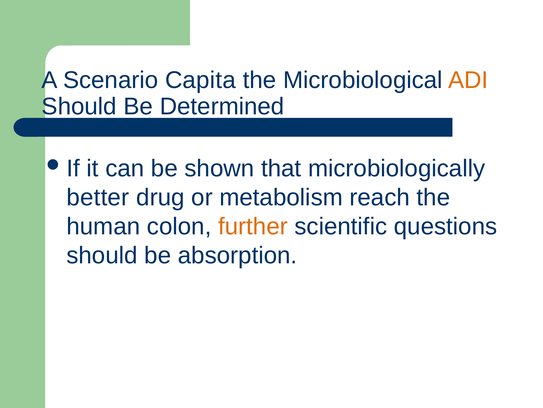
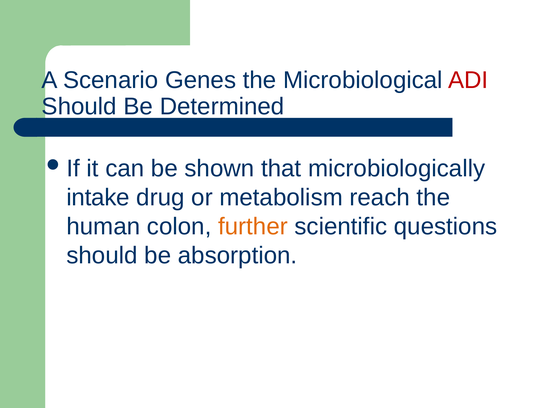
Capita: Capita -> Genes (201, 80)
ADI colour: orange -> red (468, 80)
better: better -> intake (98, 197)
